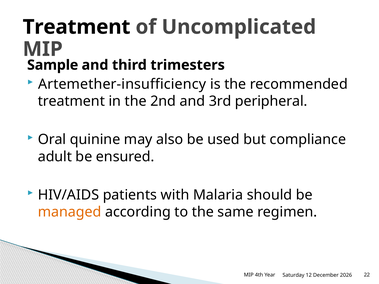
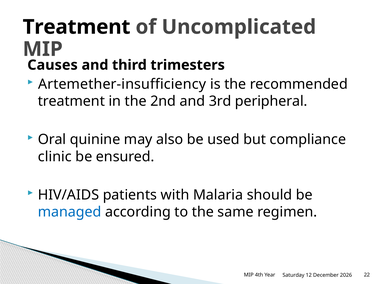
Sample: Sample -> Causes (53, 65)
adult: adult -> clinic (55, 157)
managed colour: orange -> blue (70, 212)
